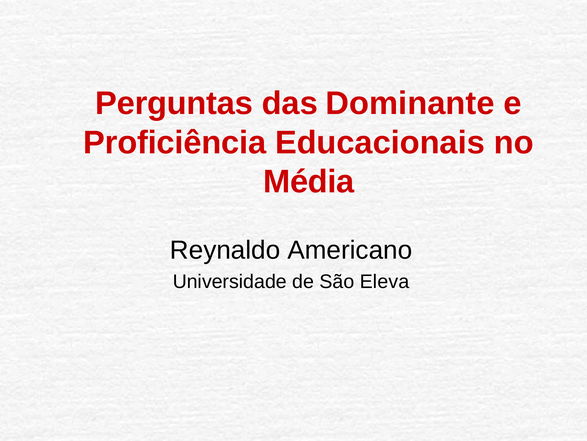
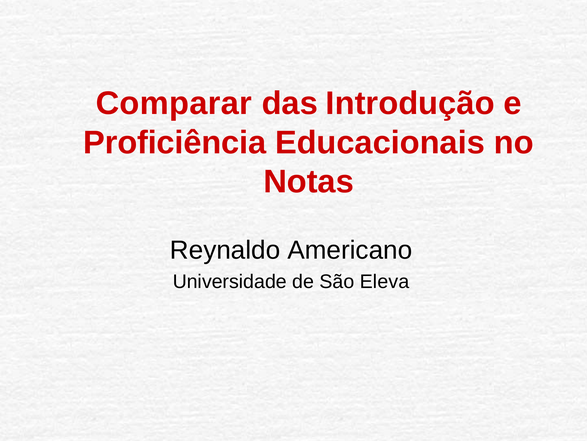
Perguntas: Perguntas -> Comparar (174, 103)
Dominante: Dominante -> Introdução (410, 103)
Média: Média -> Notas (309, 181)
